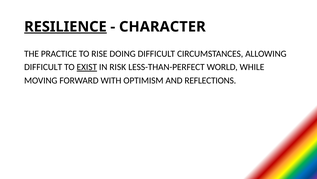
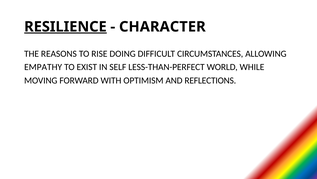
PRACTICE: PRACTICE -> REASONS (59, 54)
DIFFICULT: DIFFICULT -> EMPATHY (43, 67)
EXIST underline: present -> none (87, 67)
RISK: RISK -> SELF (118, 67)
